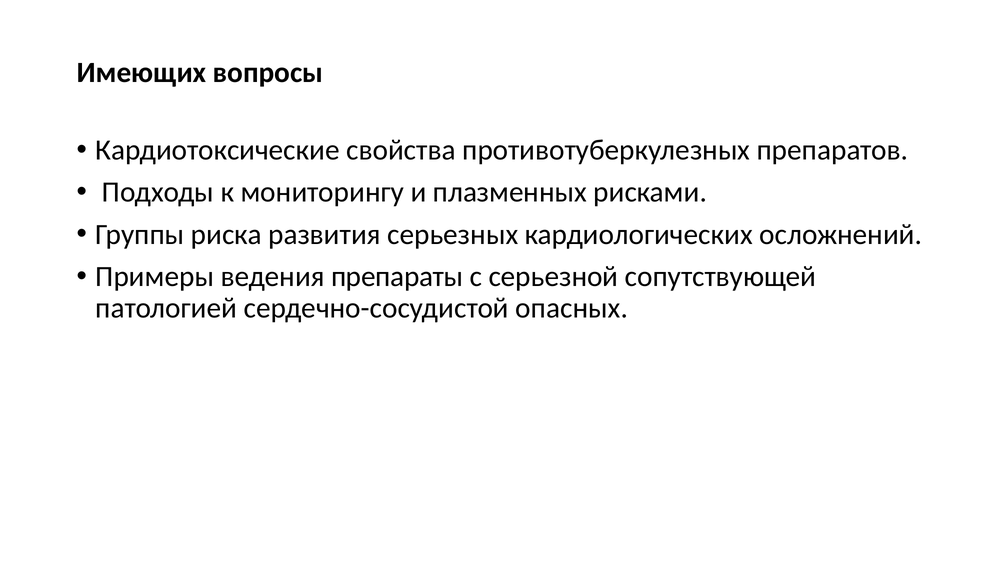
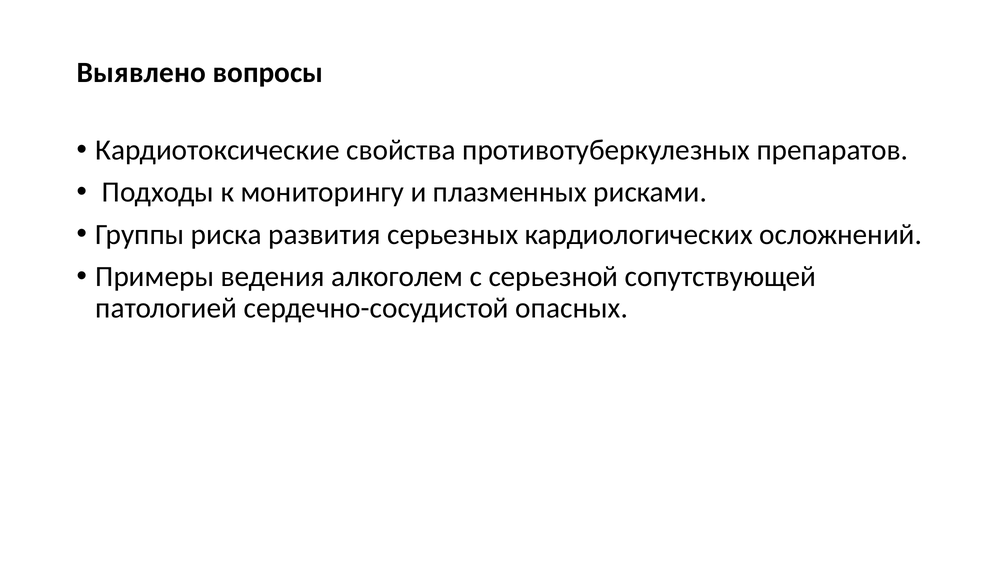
Имеющих: Имеющих -> Выявлено (141, 73)
препараты: препараты -> алкоголем (397, 276)
